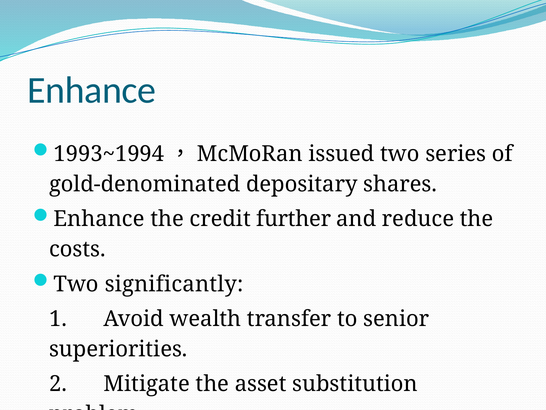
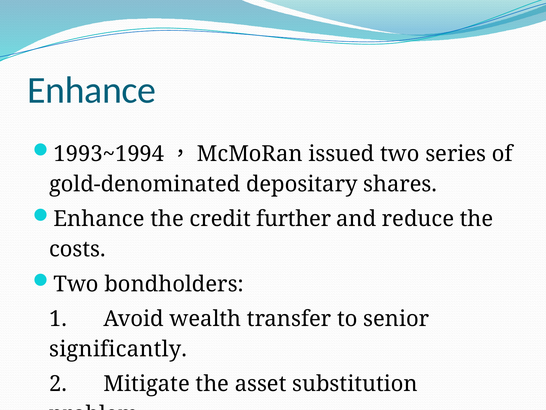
significantly: significantly -> bondholders (174, 284)
superiorities: superiorities -> significantly (118, 349)
